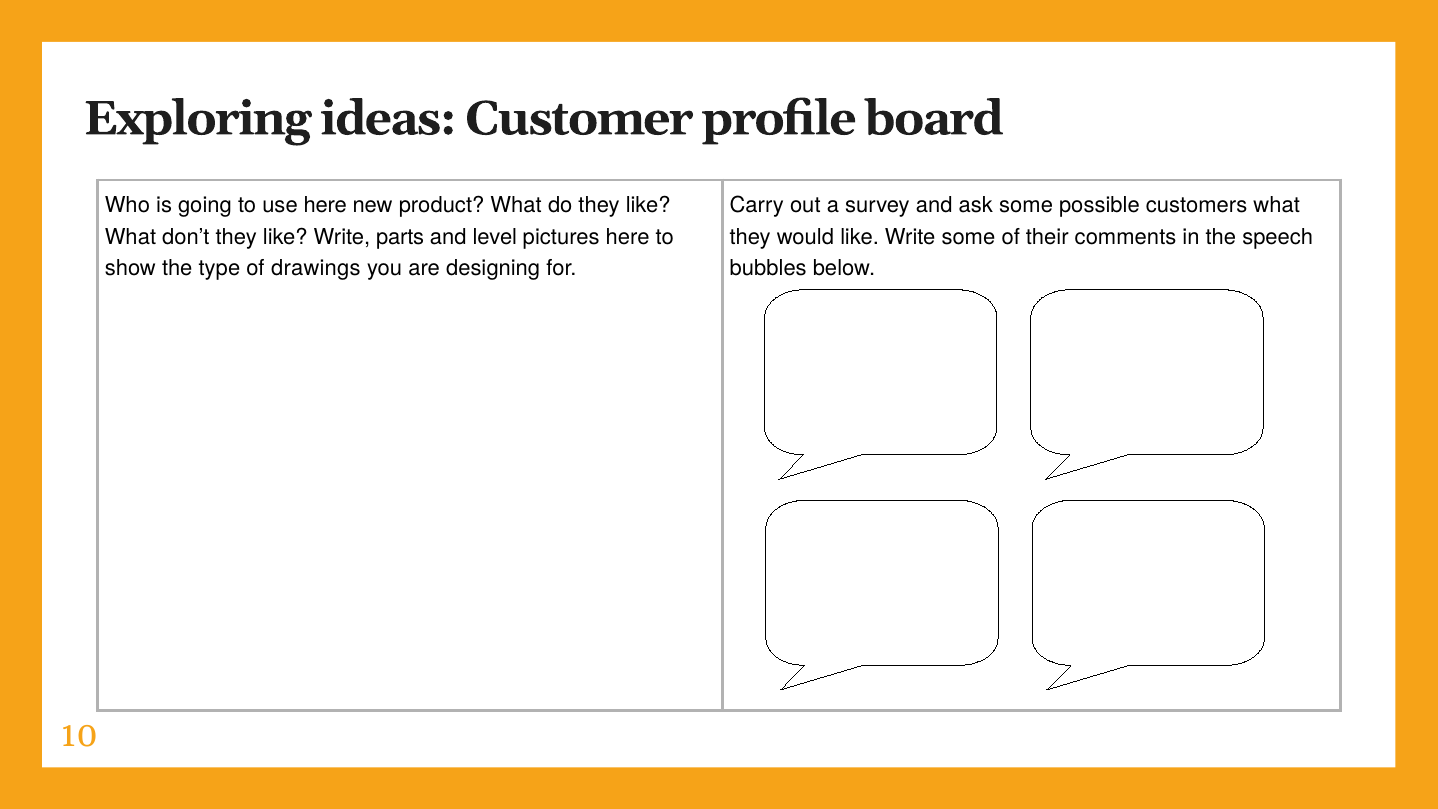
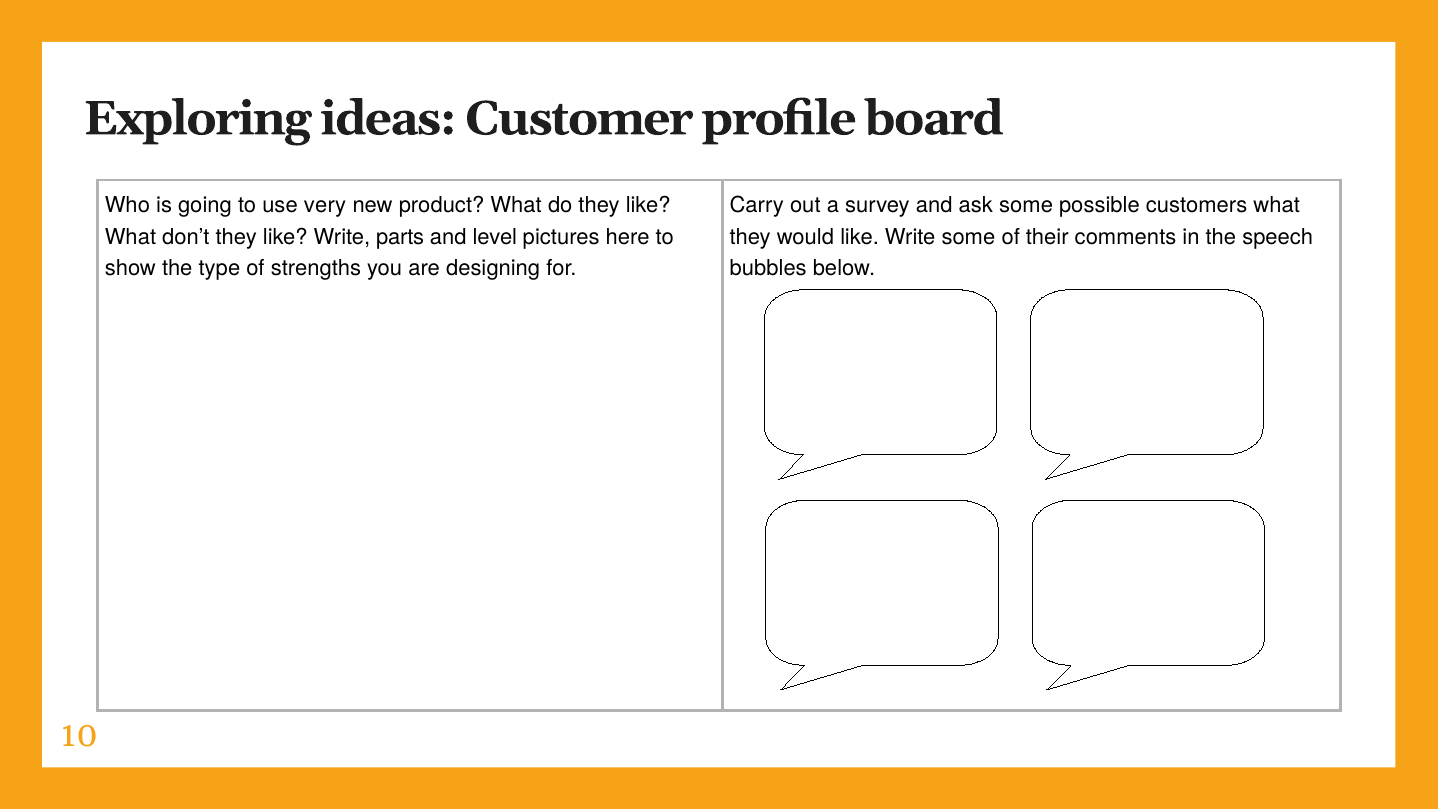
use here: here -> very (325, 205)
drawings: drawings -> strengths (316, 268)
